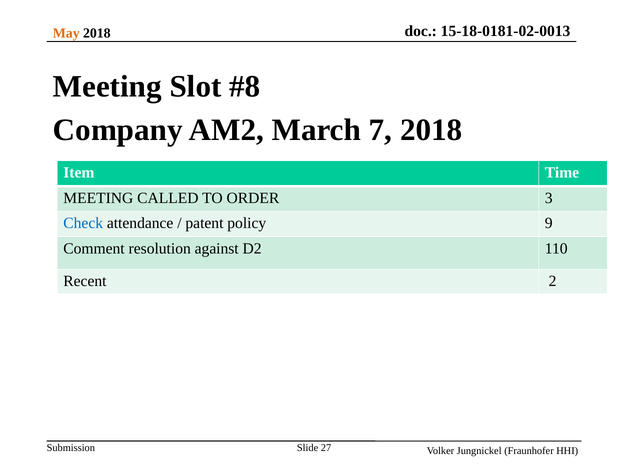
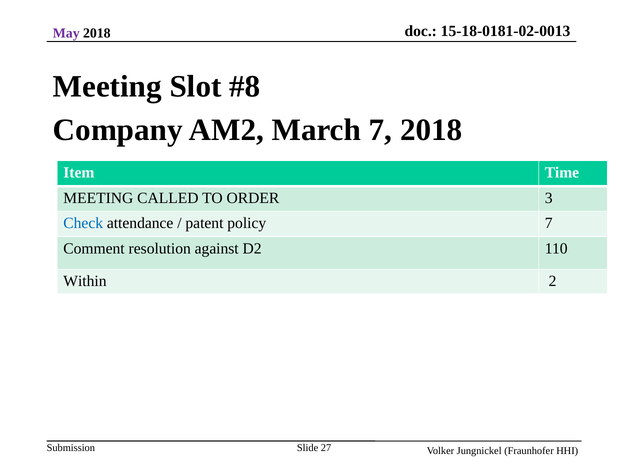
May colour: orange -> purple (66, 33)
policy 9: 9 -> 7 (549, 223)
Recent: Recent -> Within (85, 281)
